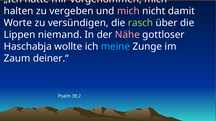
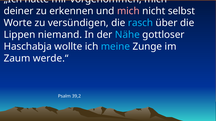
halten: halten -> deiner (19, 11)
vergeben: vergeben -> erkennen (71, 11)
damit: damit -> selbst (181, 11)
rasch colour: light green -> light blue (141, 23)
Nähe colour: pink -> light blue (127, 35)
deiner.“: deiner.“ -> werde.“ (51, 59)
